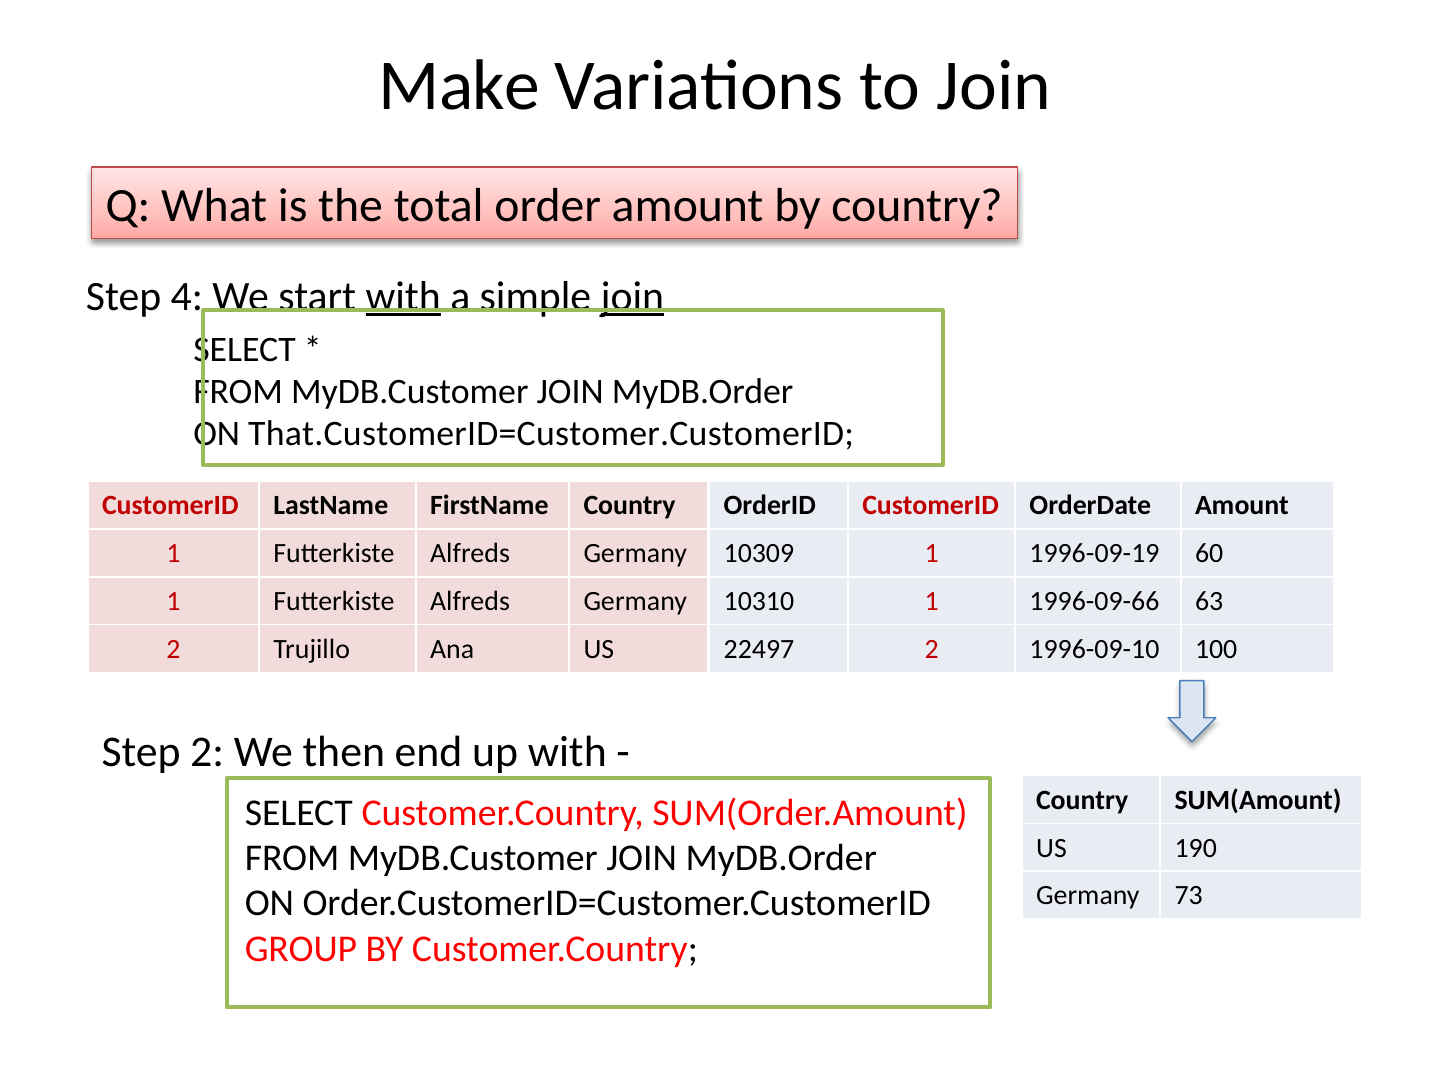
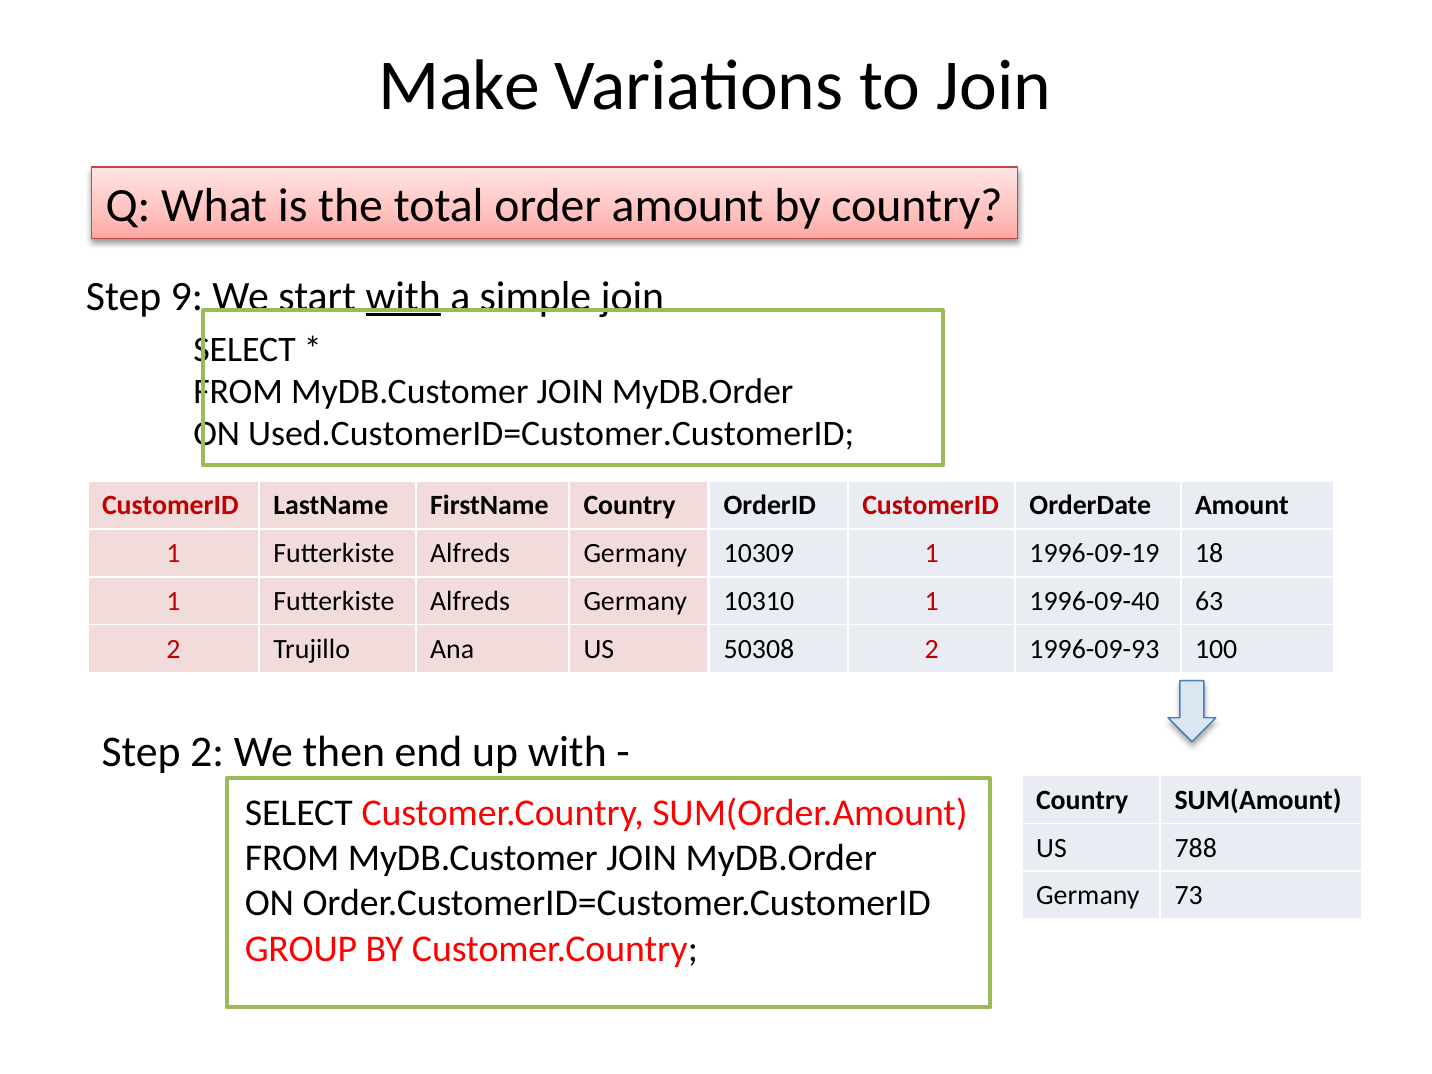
4: 4 -> 9 (187, 297)
join underline: present -> none (632, 297)
That.CustomerID=Customer.CustomerID: That.CustomerID=Customer.CustomerID -> Used.CustomerID=Customer.CustomerID (551, 434)
60: 60 -> 18 (1209, 553)
1996-09-66: 1996-09-66 -> 1996-09-40 (1094, 601)
22497: 22497 -> 50308 (759, 649)
1996-09-10: 1996-09-10 -> 1996-09-93 (1094, 649)
190: 190 -> 788 (1196, 848)
